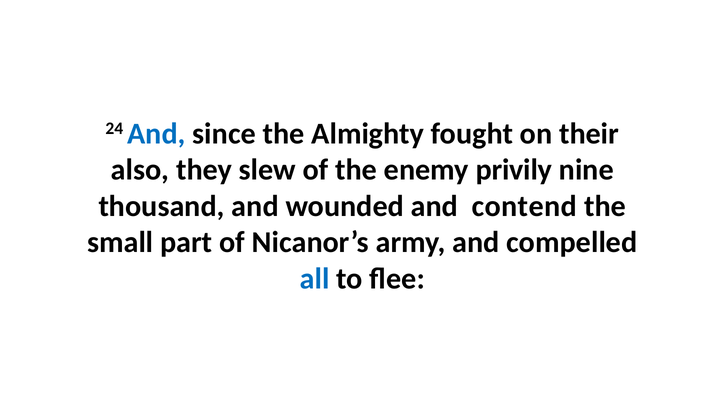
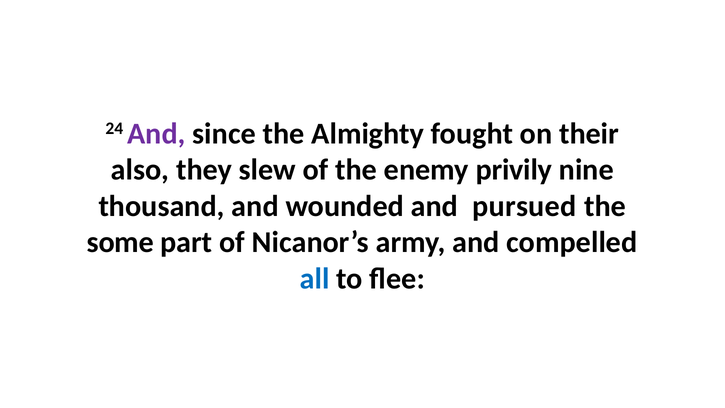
And colour: blue -> purple (156, 133)
contend: contend -> pursued (524, 206)
small: small -> some (120, 242)
